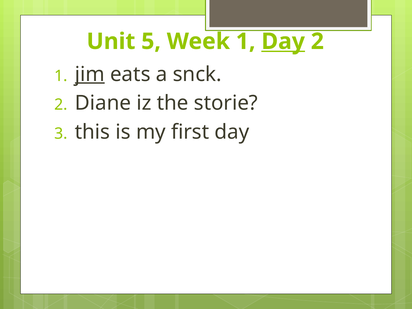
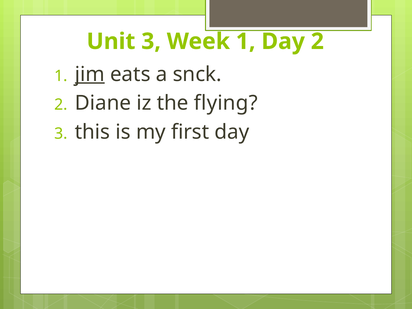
Unit 5: 5 -> 3 (151, 41)
Day underline: present -> none (283, 41)
storie: storie -> flying (226, 103)
